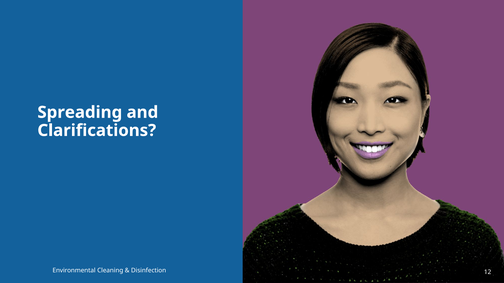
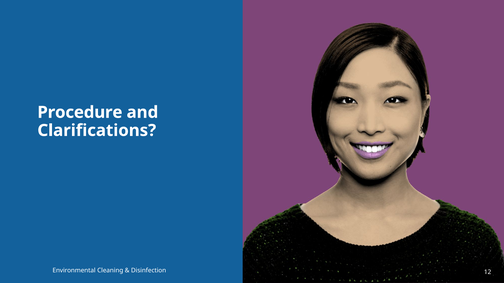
Spreading: Spreading -> Procedure (80, 113)
